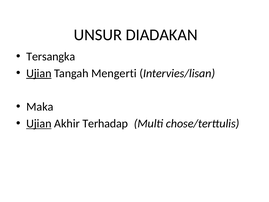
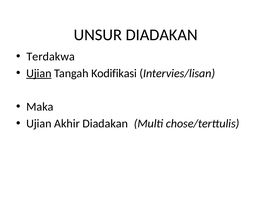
Tersangka: Tersangka -> Terdakwa (51, 56)
Mengerti: Mengerti -> Kodifikasi (114, 73)
Ujian underline: present -> none (39, 123)
Akhir Terhadap: Terhadap -> Diadakan (105, 123)
